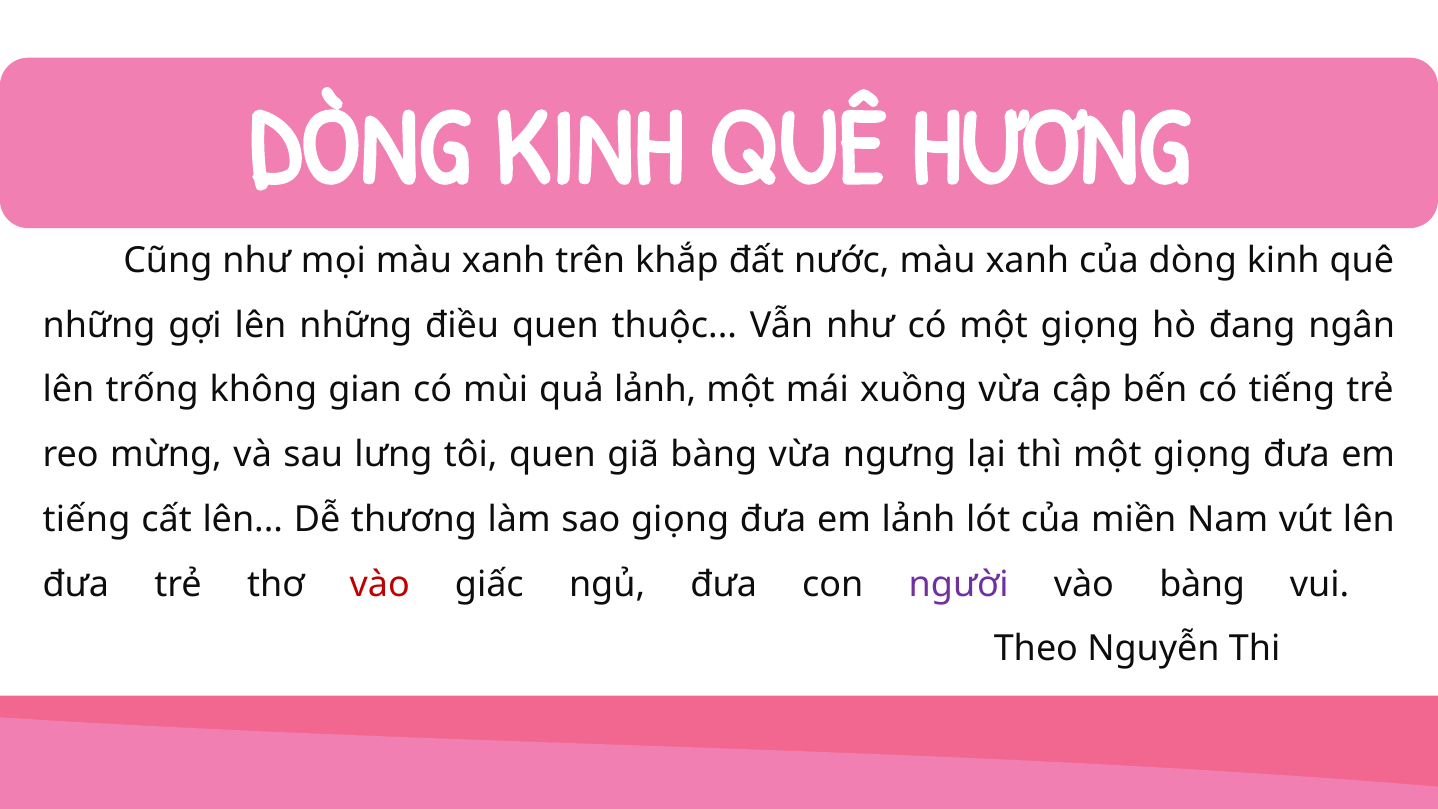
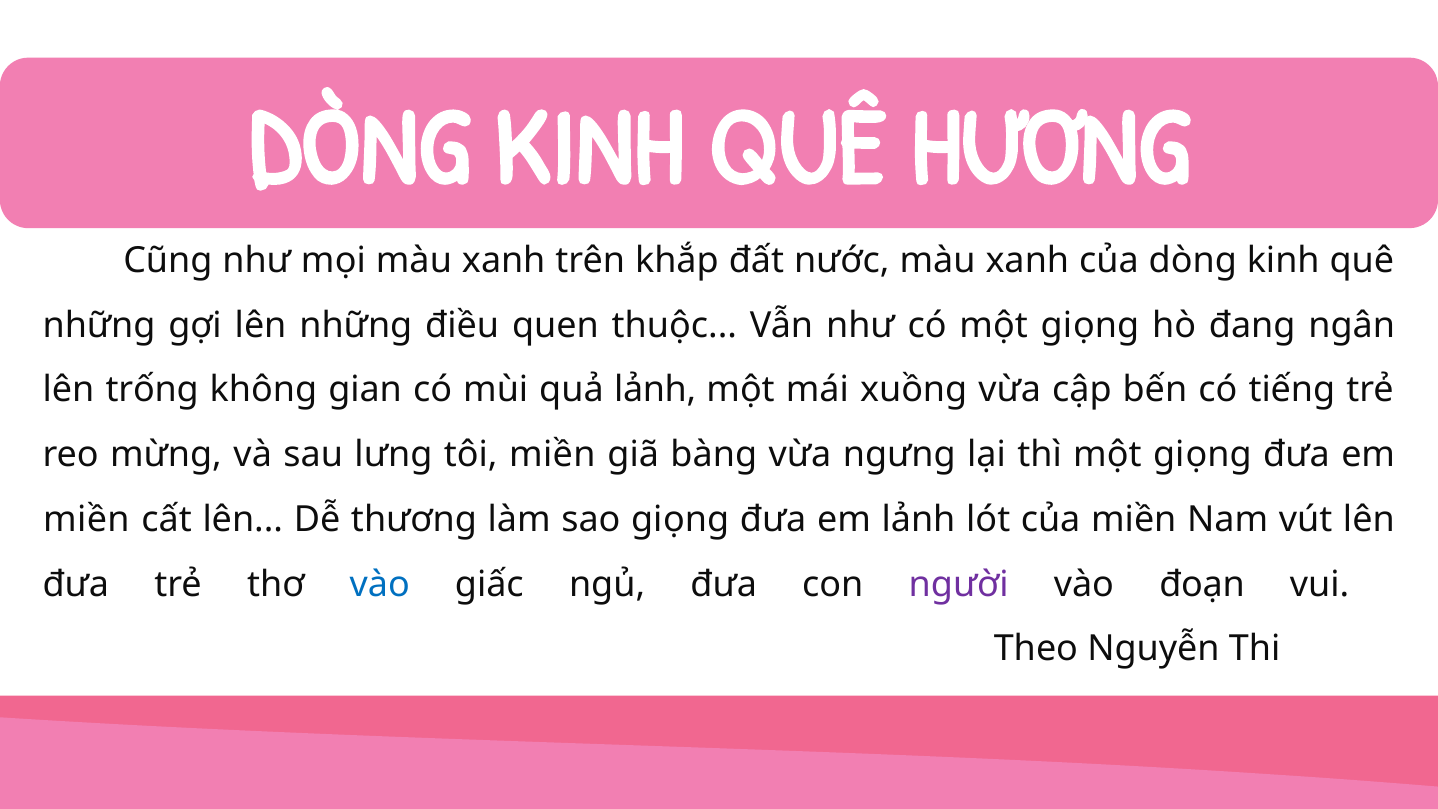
tôi quen: quen -> miền (552, 455)
tiếng: tiếng -> miền (86, 519)
vào colour: red -> blue (380, 584)
vào bàng: bàng -> đoạn (1202, 584)
